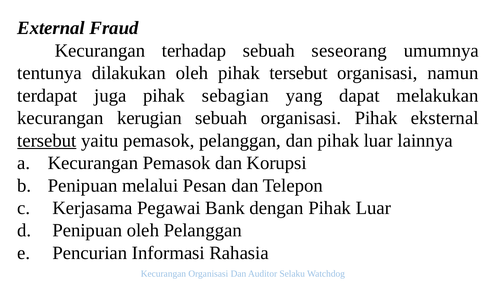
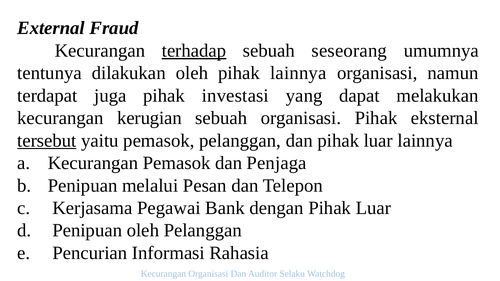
terhadap underline: none -> present (194, 51)
pihak tersebut: tersebut -> lainnya (298, 73)
sebagian: sebagian -> investasi (235, 96)
Korupsi: Korupsi -> Penjaga (277, 163)
